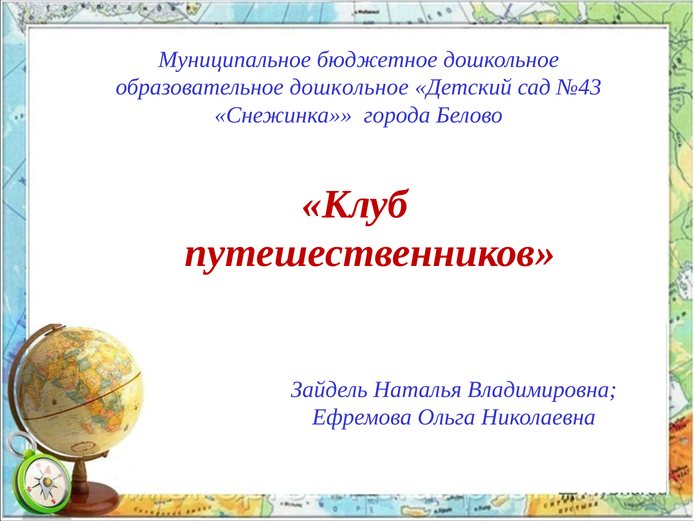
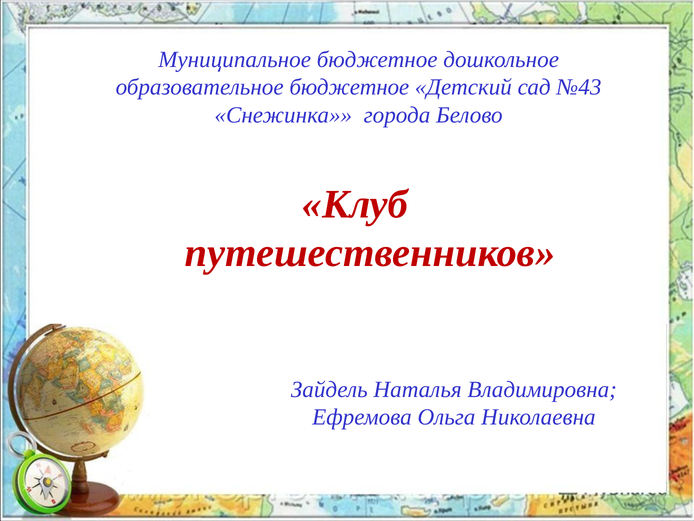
образовательное дошкольное: дошкольное -> бюджетное (349, 87)
